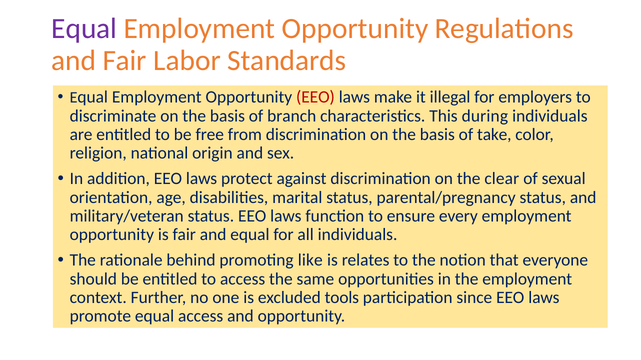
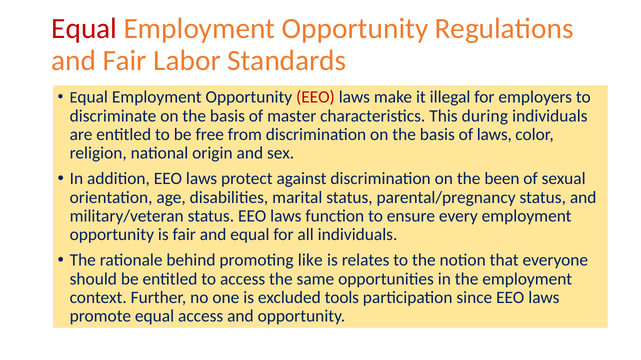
Equal colour: purple -> red (84, 29)
branch: branch -> master (292, 116)
of take: take -> laws (494, 135)
clear: clear -> been (502, 179)
